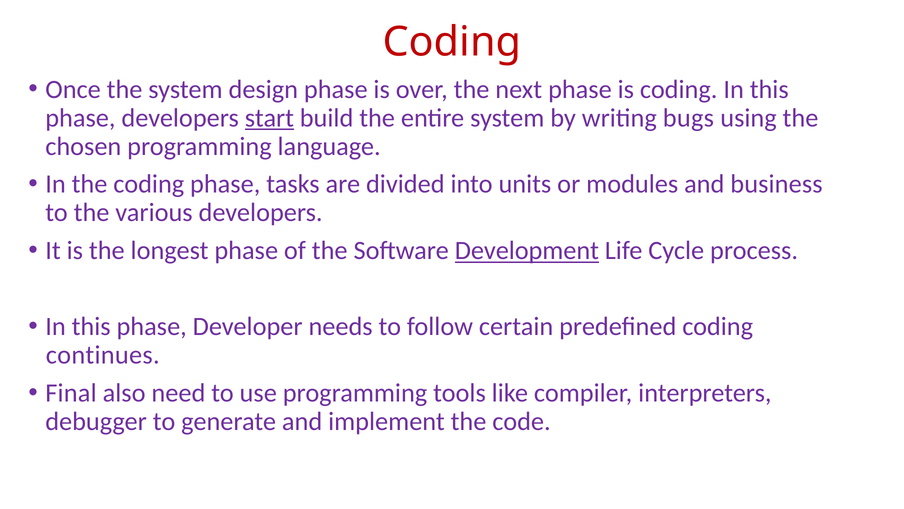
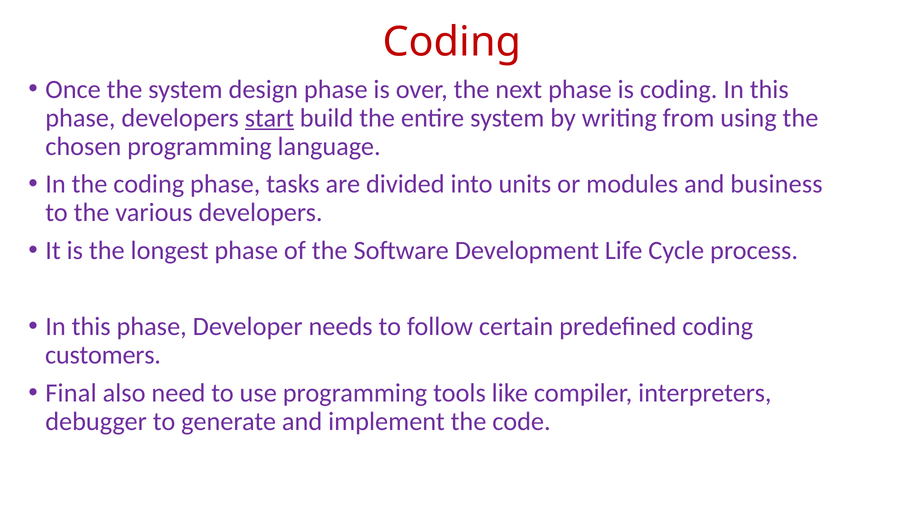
bugs: bugs -> from (689, 118)
Development underline: present -> none (527, 250)
continues: continues -> customers (103, 355)
